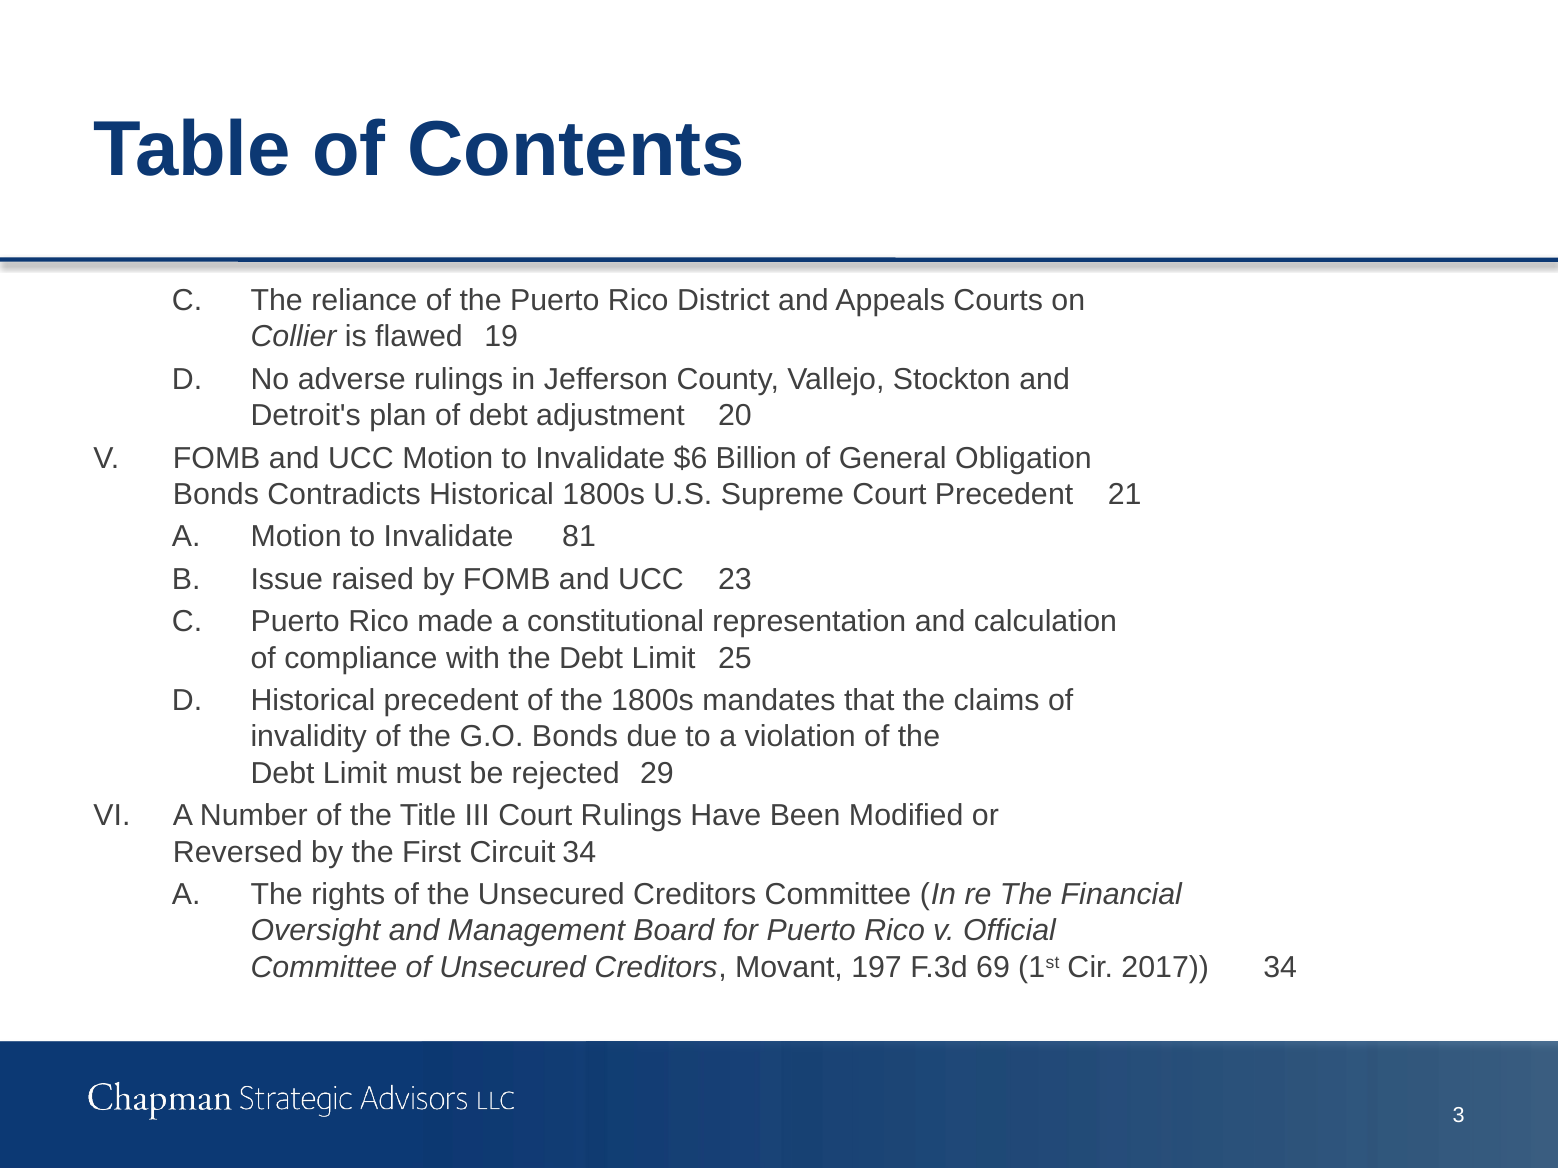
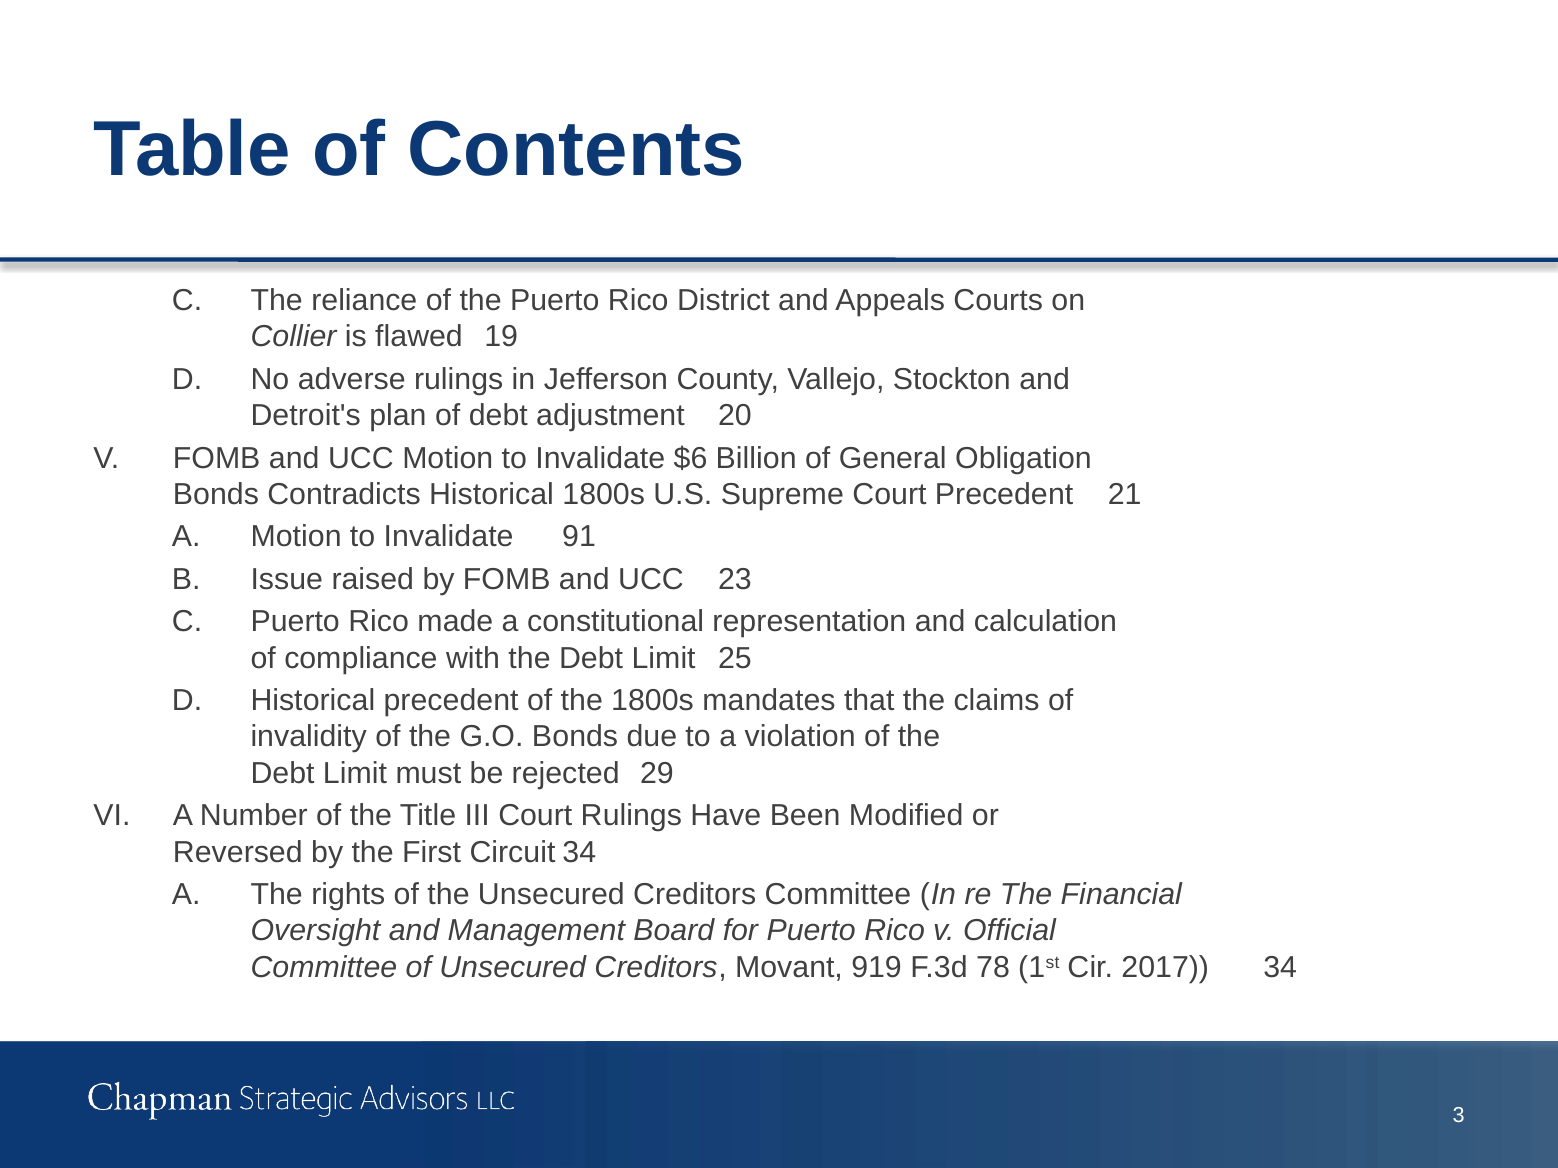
81: 81 -> 91 (579, 537)
197: 197 -> 919 (877, 968)
69: 69 -> 78 (993, 968)
